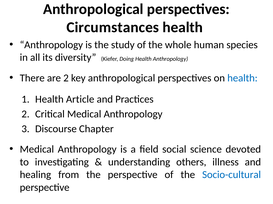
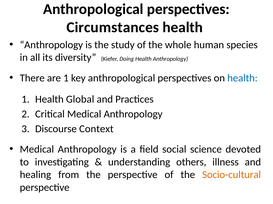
are 2: 2 -> 1 (66, 78)
Article: Article -> Global (80, 100)
Chapter: Chapter -> Context (96, 129)
Socio-cultural colour: blue -> orange (232, 175)
